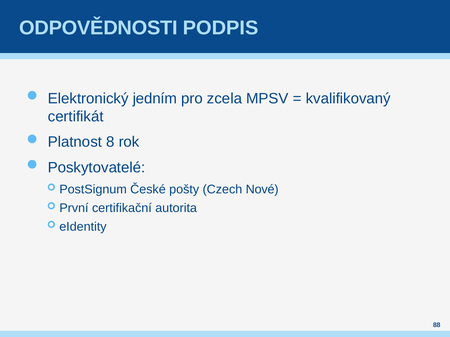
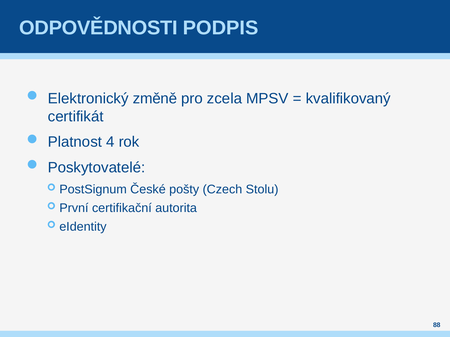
jedním: jedním -> změně (155, 99)
8: 8 -> 4 (110, 142)
Nové: Nové -> Stolu (262, 190)
